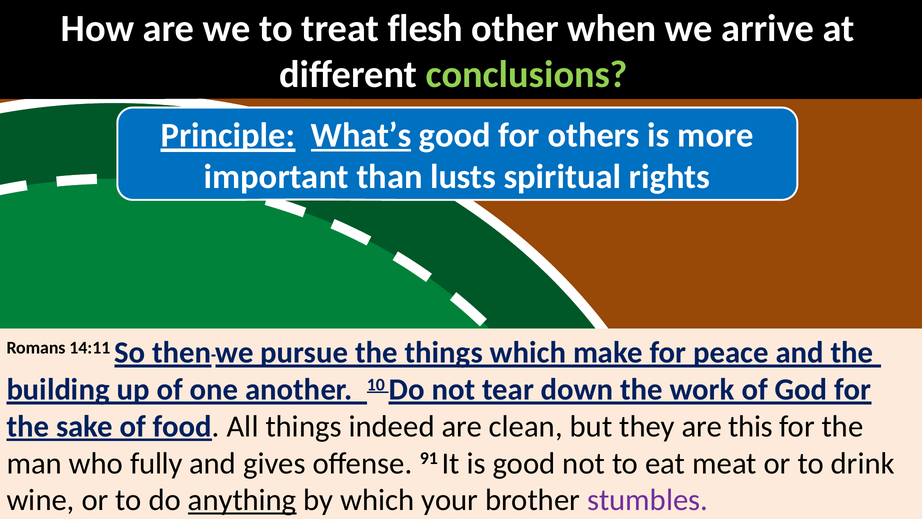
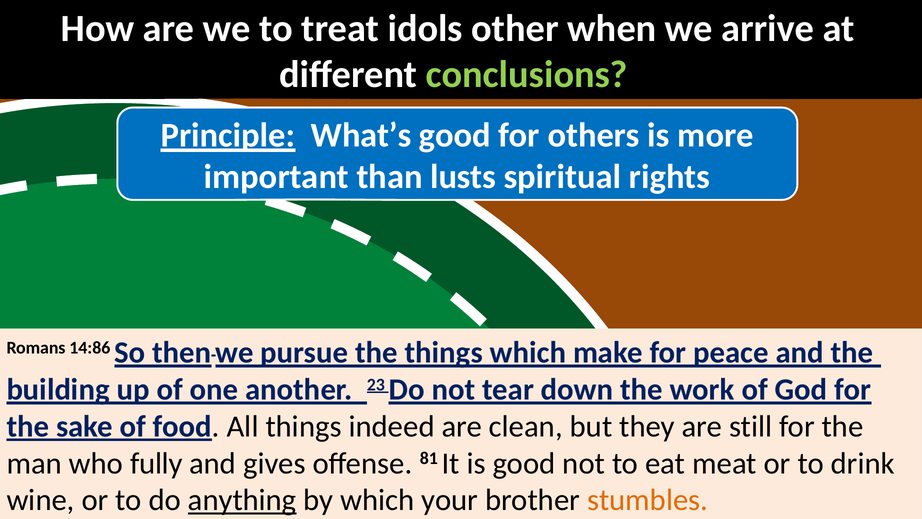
flesh: flesh -> idols (425, 29)
What’s underline: present -> none (361, 135)
14:11: 14:11 -> 14:86 (90, 347)
10: 10 -> 23 (376, 384)
this: this -> still (751, 426)
91: 91 -> 81 (429, 458)
stumbles colour: purple -> orange (648, 500)
